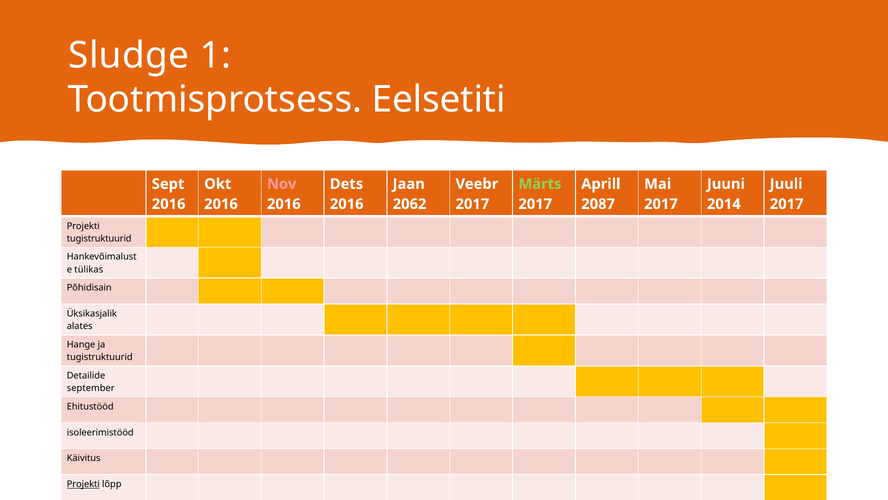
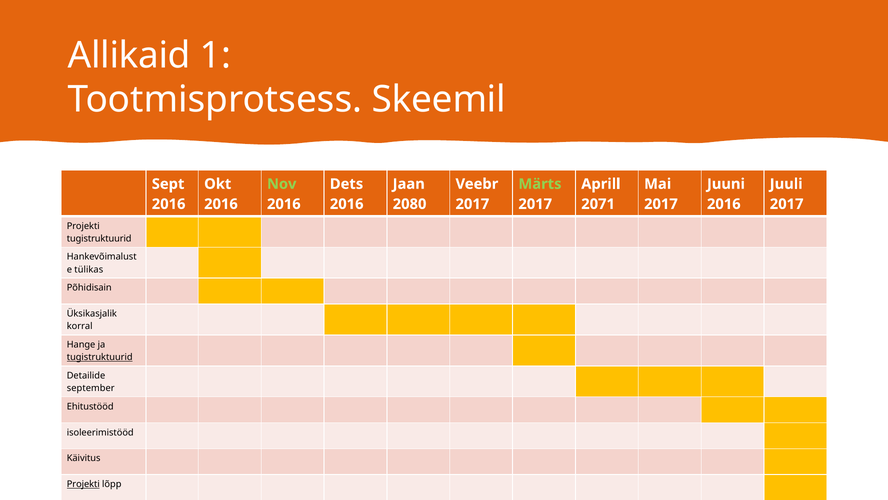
Sludge: Sludge -> Allikaid (129, 55)
Eelsetiti: Eelsetiti -> Skeemil (439, 100)
Nov colour: pink -> light green (282, 184)
2062: 2062 -> 2080 (410, 204)
2087: 2087 -> 2071 (598, 204)
2014: 2014 -> 2016 (724, 204)
alates: alates -> korral (80, 326)
tugistruktuurid underline: none -> present (100, 357)
